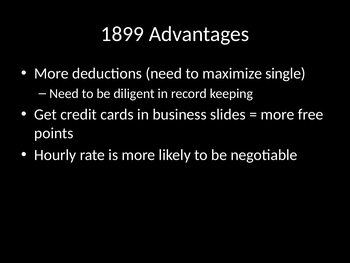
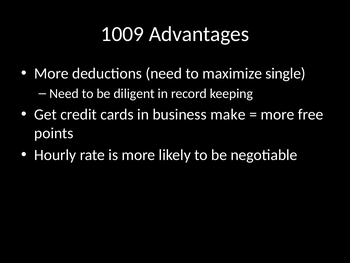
1899: 1899 -> 1009 (122, 34)
slides: slides -> make (228, 114)
